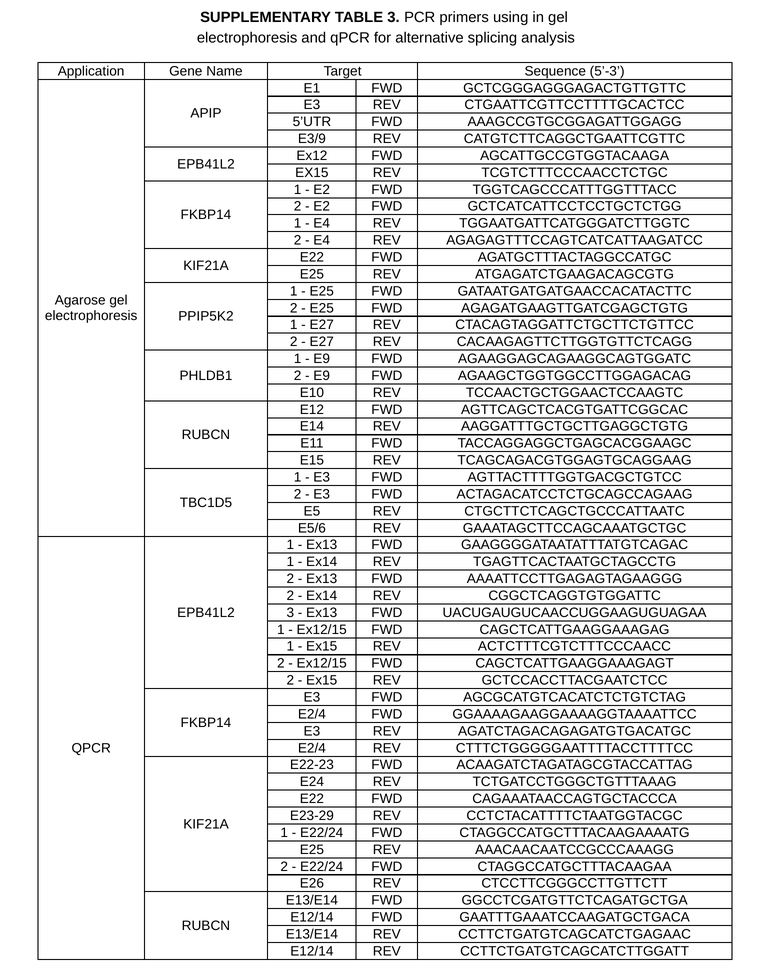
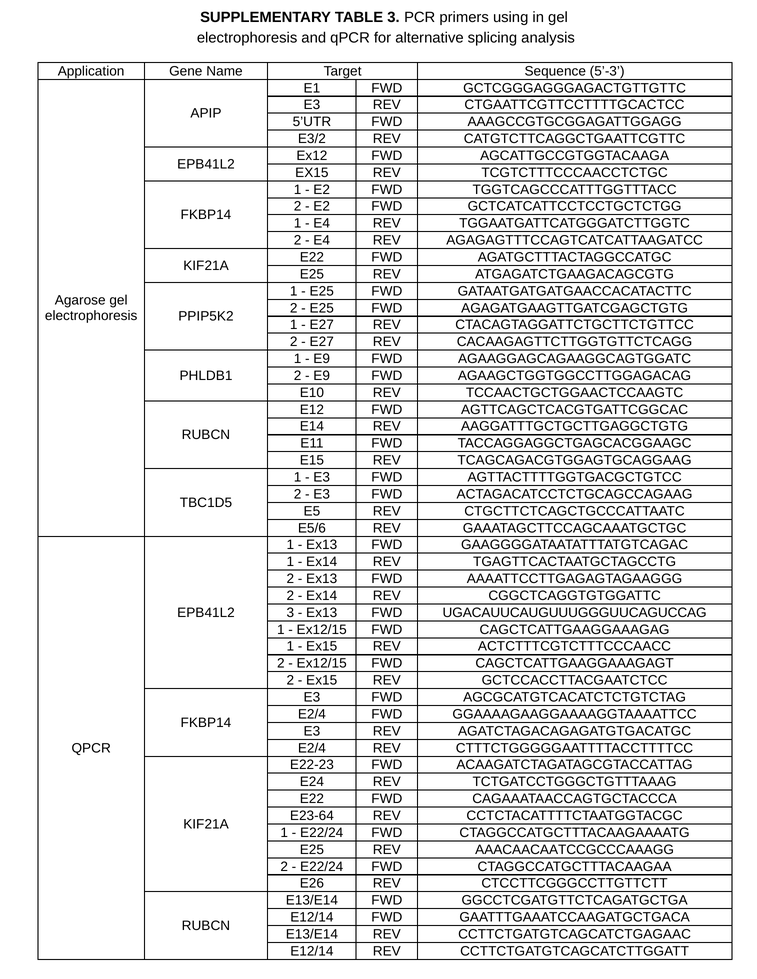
E3/9: E3/9 -> E3/2 (312, 139)
UACUGAUGUCAACCUGGAAGUGUAGAA: UACUGAUGUCAACCUGGAAGUGUAGAA -> UGACAUUCAUGUUUGGGUUCAGUCCAG (575, 613)
E23-29: E23-29 -> E23-64 (312, 816)
